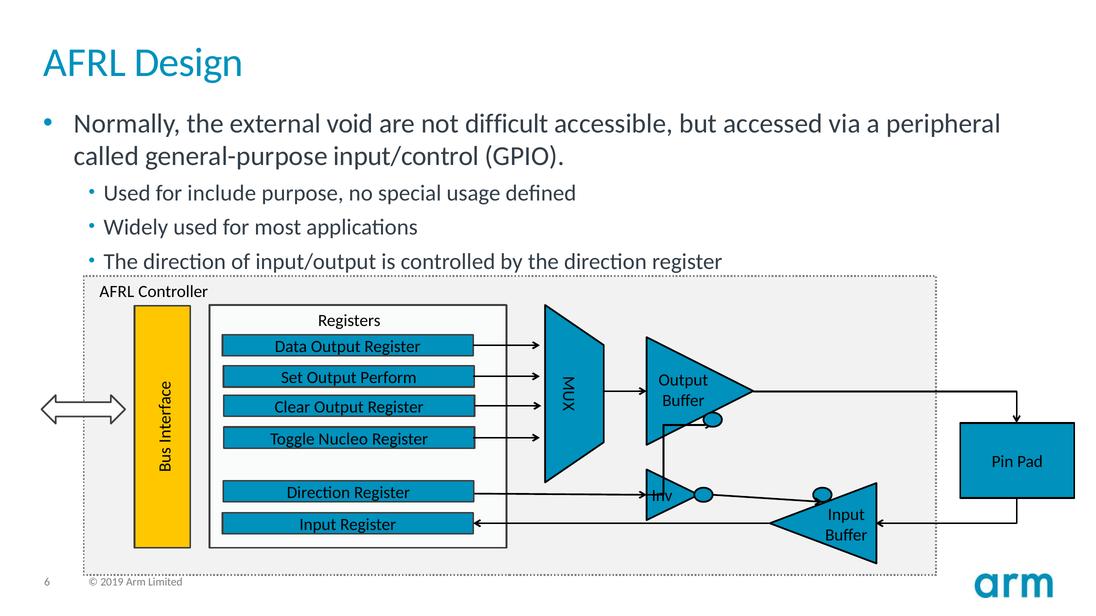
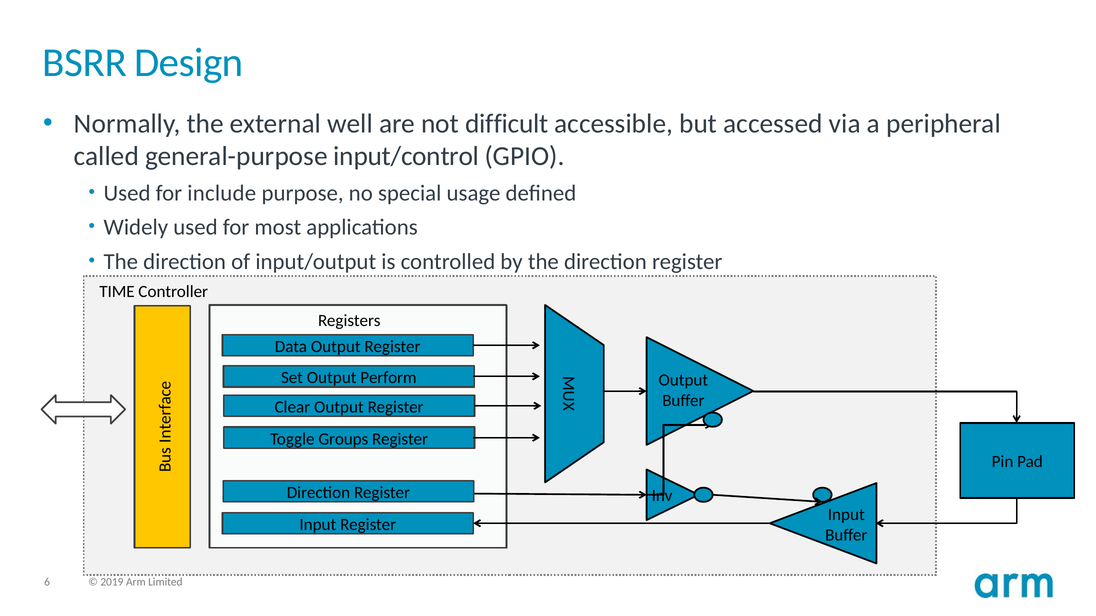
AFRL: AFRL -> BSRR (85, 63)
void: void -> well (350, 124)
AFRL: AFRL -> TIME (117, 292)
Nucleo: Nucleo -> Groups (343, 439)
